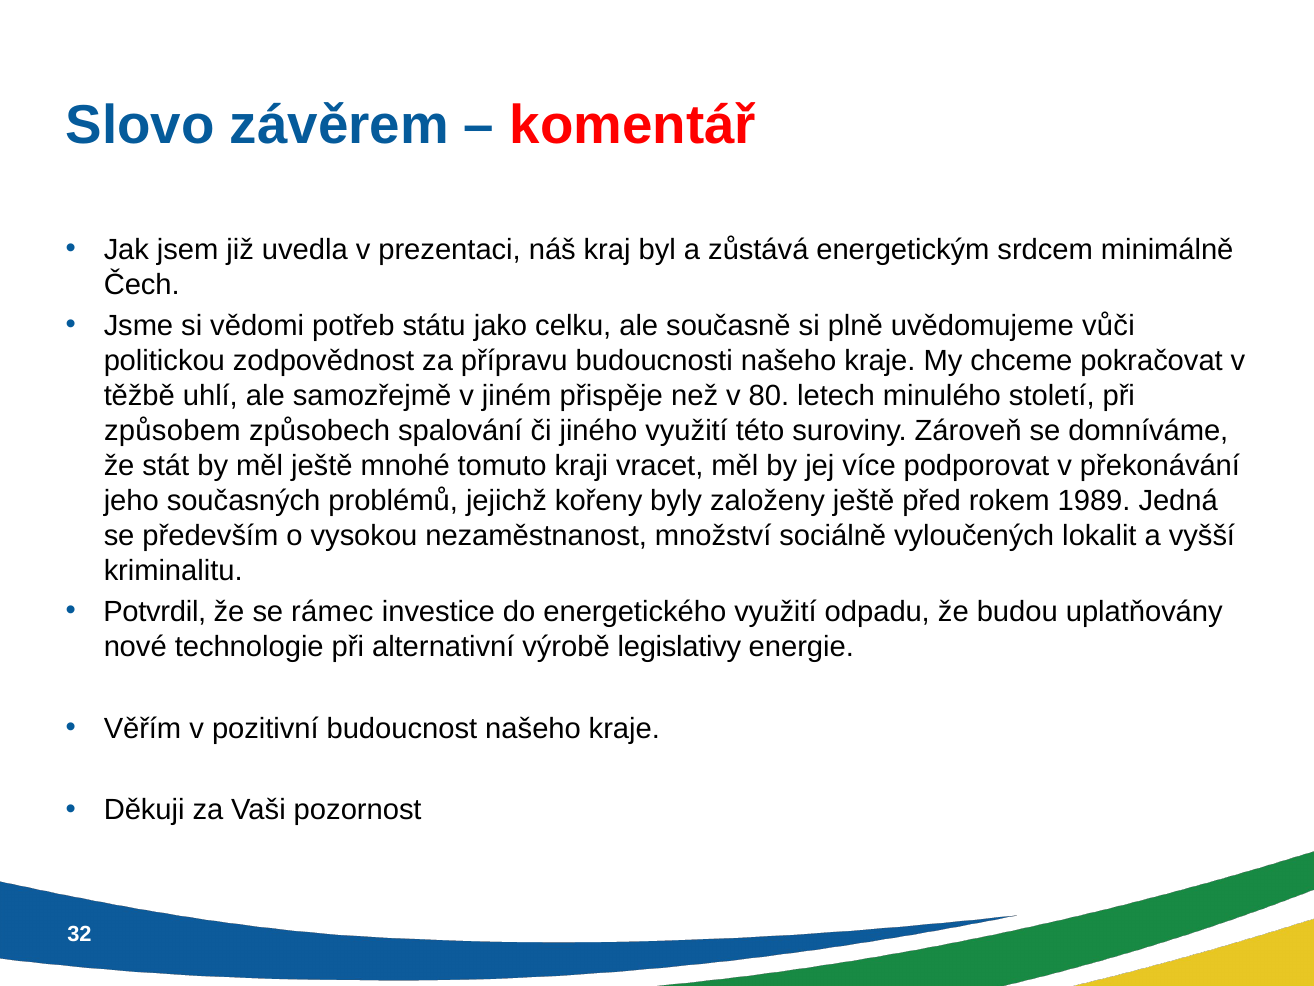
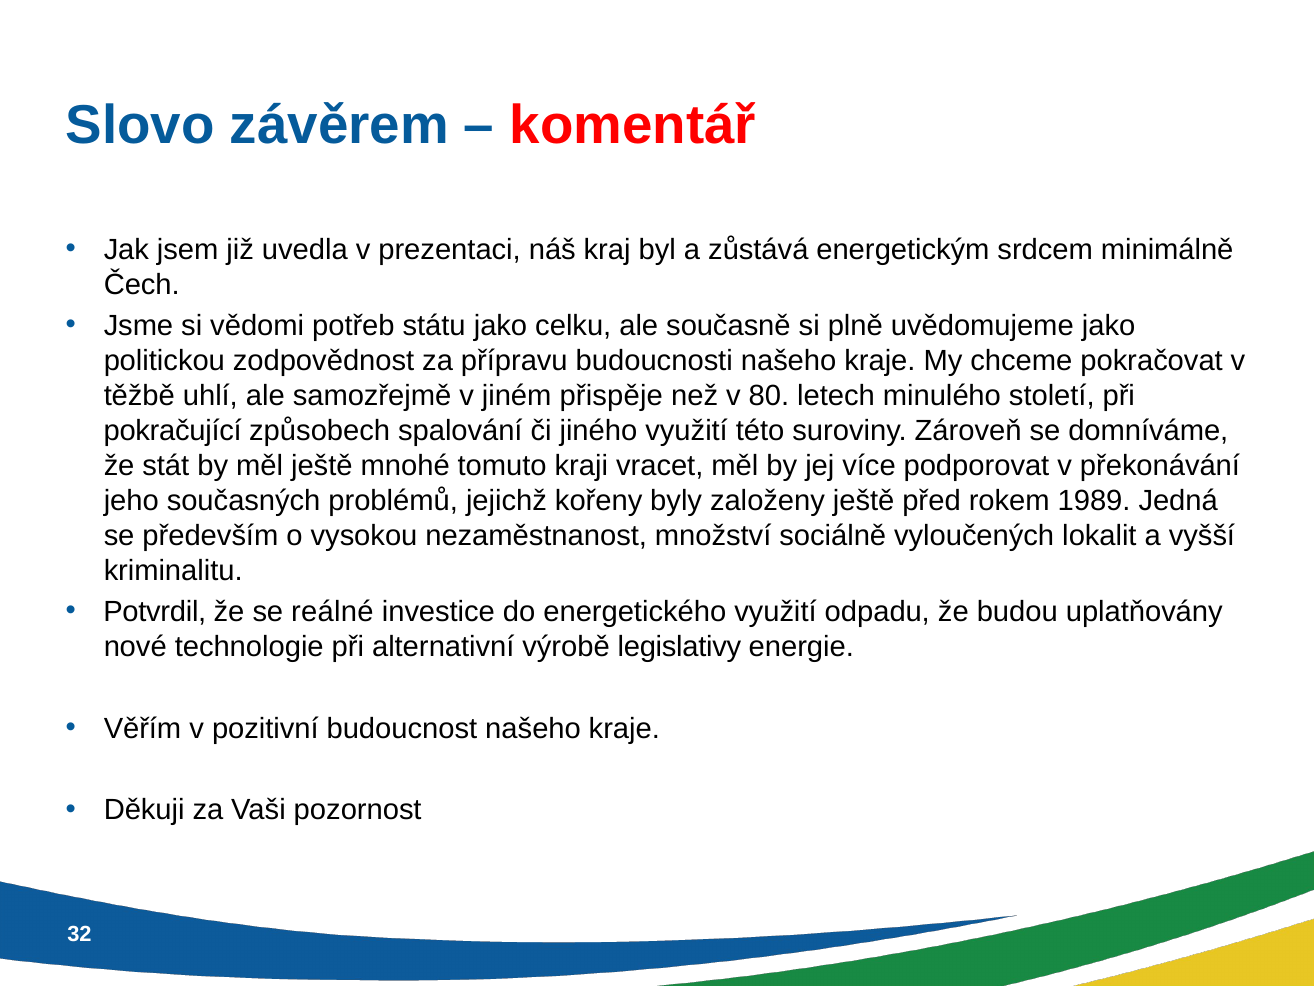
uvědomujeme vůči: vůči -> jako (1109, 325)
způsobem: způsobem -> pokračující (173, 430)
rámec: rámec -> reálné (332, 611)
